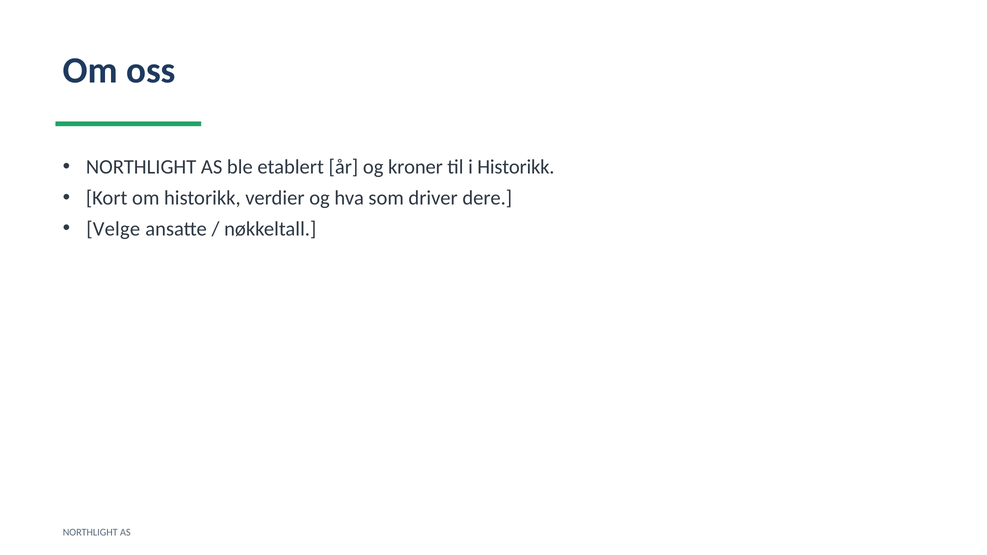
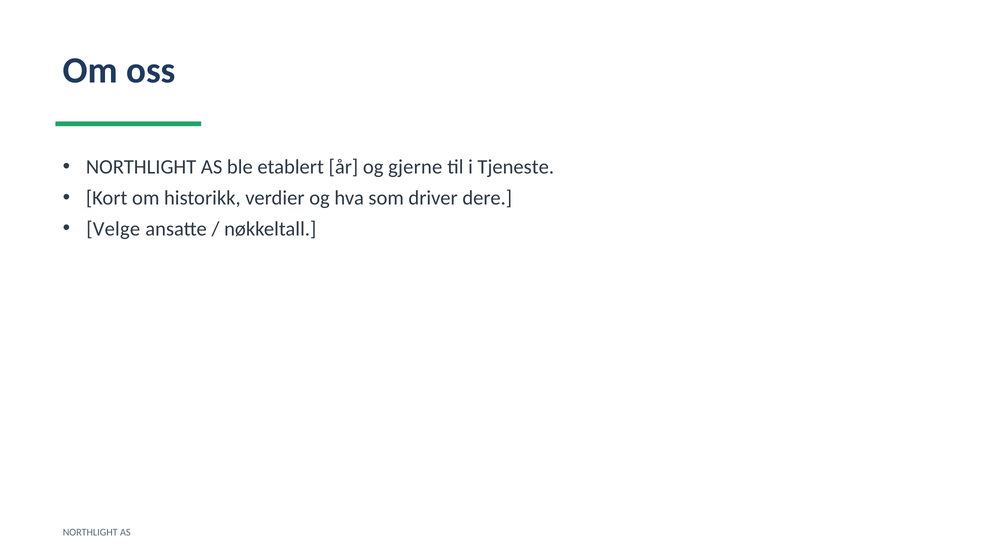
kroner: kroner -> gjerne (415, 167)
i Historikk: Historikk -> Tjeneste (516, 167)
